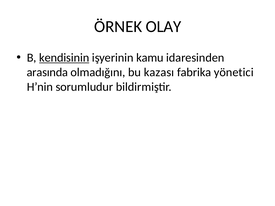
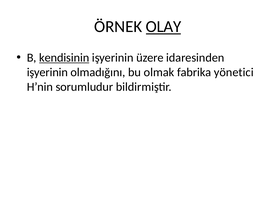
OLAY underline: none -> present (163, 27)
kamu: kamu -> üzere (150, 58)
arasında: arasında -> işyerinin (47, 72)
kazası: kazası -> olmak (159, 72)
